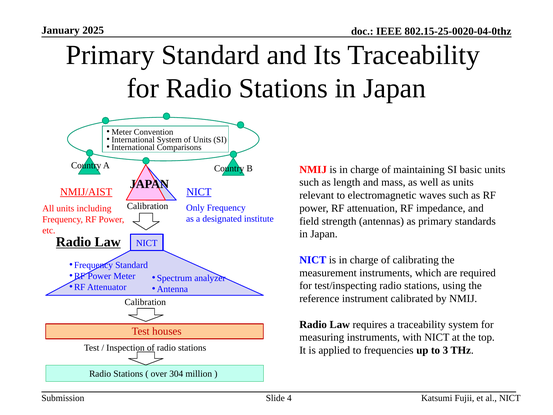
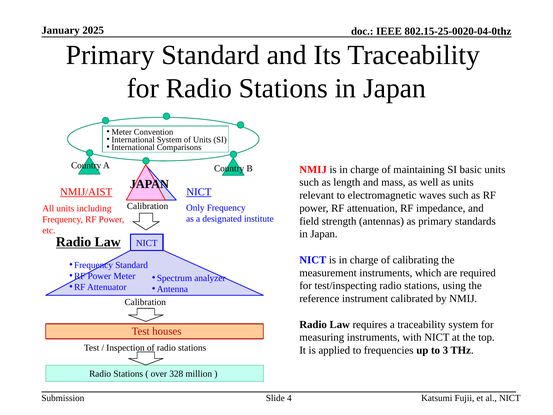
304: 304 -> 328 (176, 374)
